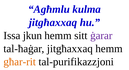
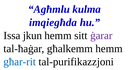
jitgħaxxaq: jitgħaxxaq -> imqiegħda (53, 22)
tal-ħaġar jitgħaxxaq: jitgħaxxaq -> għalkemm (70, 48)
għar-rit colour: orange -> blue (20, 61)
